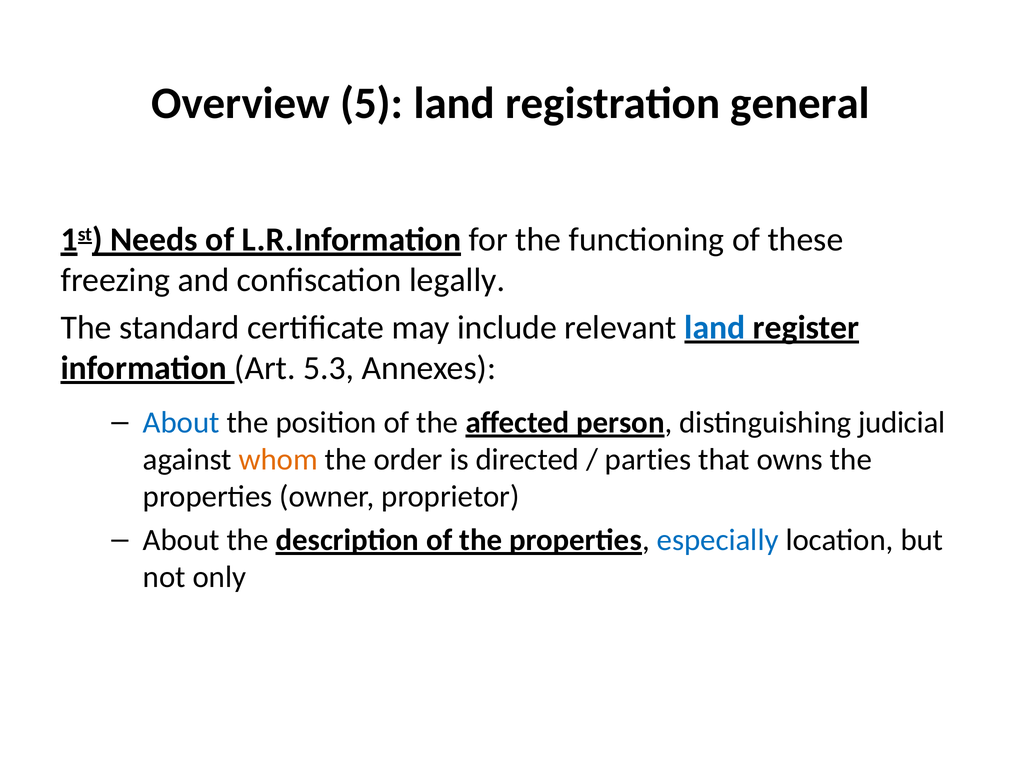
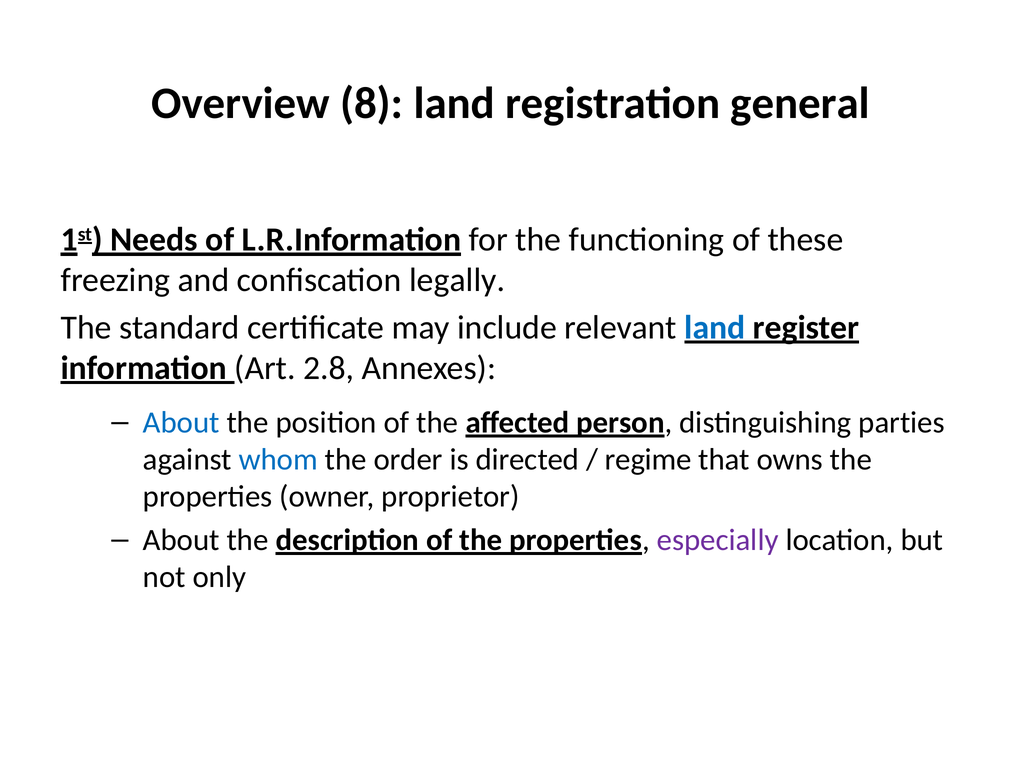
5: 5 -> 8 (372, 103)
5.3: 5.3 -> 2.8 (329, 368)
judicial: judicial -> parties (902, 423)
whom colour: orange -> blue (278, 460)
parties: parties -> regime (648, 460)
especially colour: blue -> purple (718, 540)
